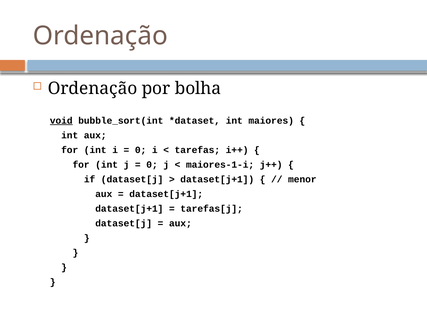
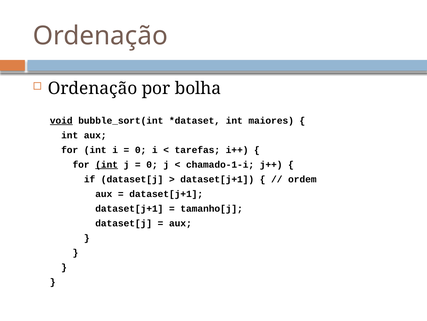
int underline: none -> present (107, 164)
maiores-1-i: maiores-1-i -> chamado-1-i (220, 164)
menor: menor -> ordem (302, 179)
tarefas[j: tarefas[j -> tamanho[j (212, 208)
